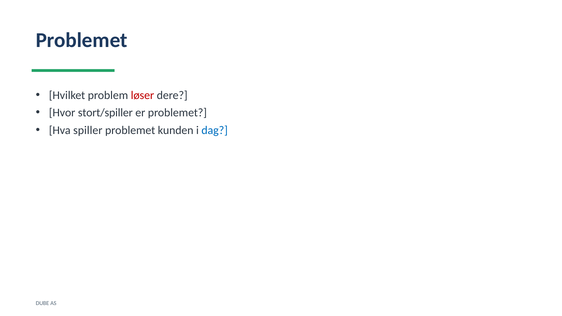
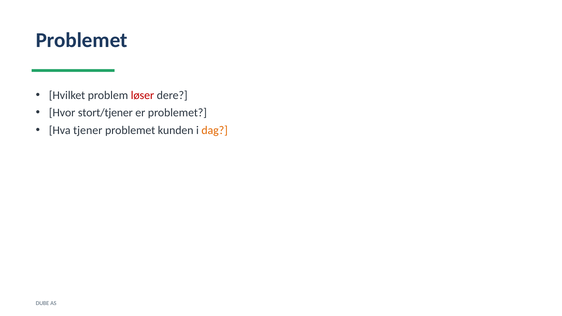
stort/spiller: stort/spiller -> stort/tjener (105, 113)
spiller: spiller -> tjener (88, 130)
dag colour: blue -> orange (215, 130)
